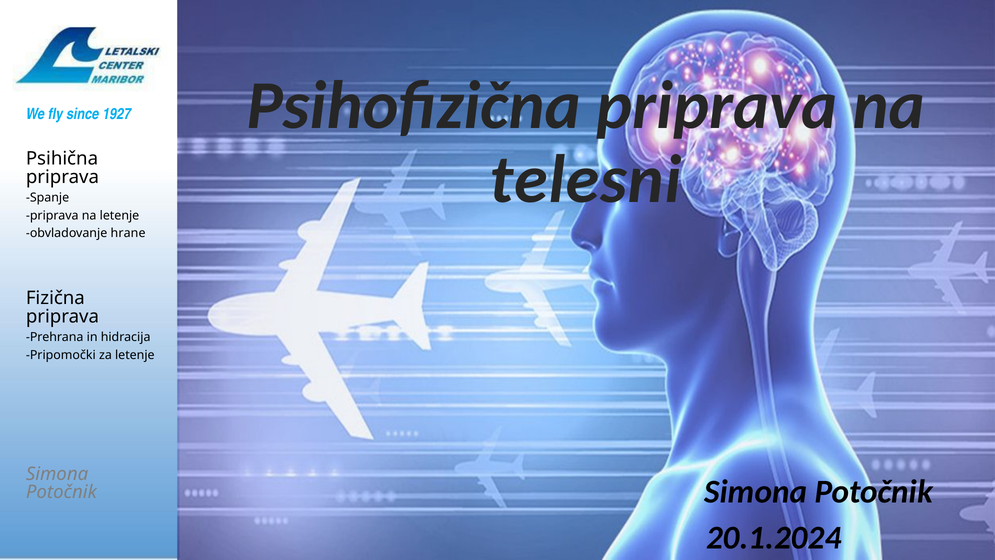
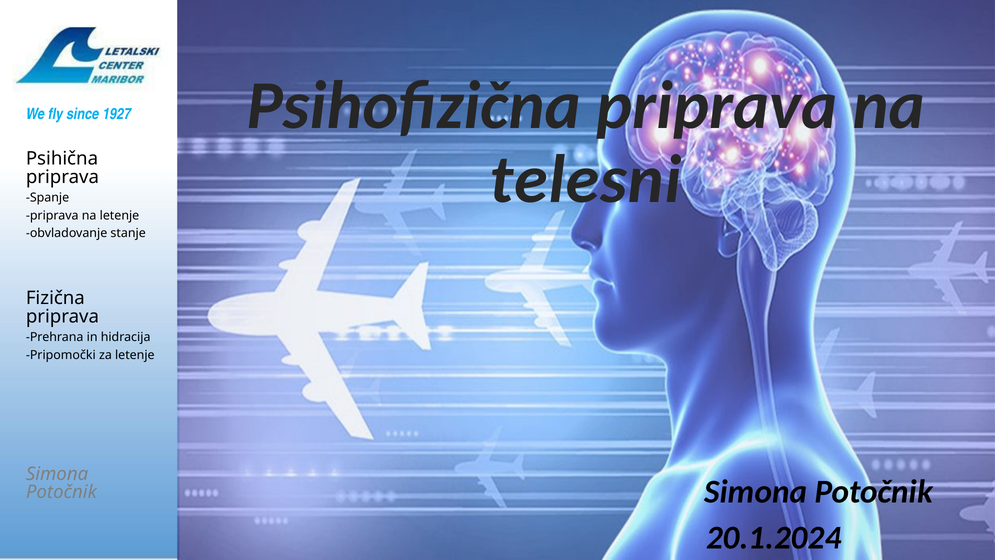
hrane: hrane -> stanje (128, 233)
